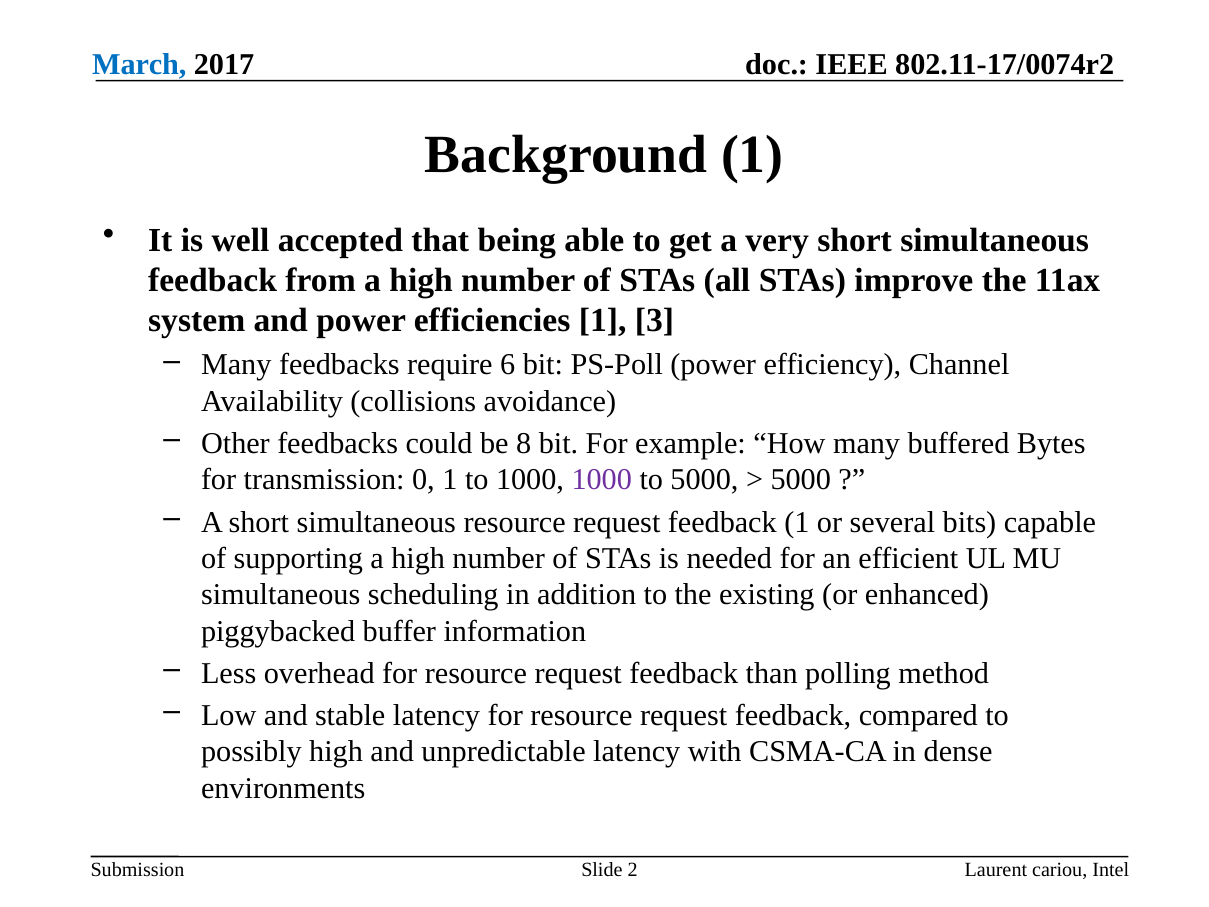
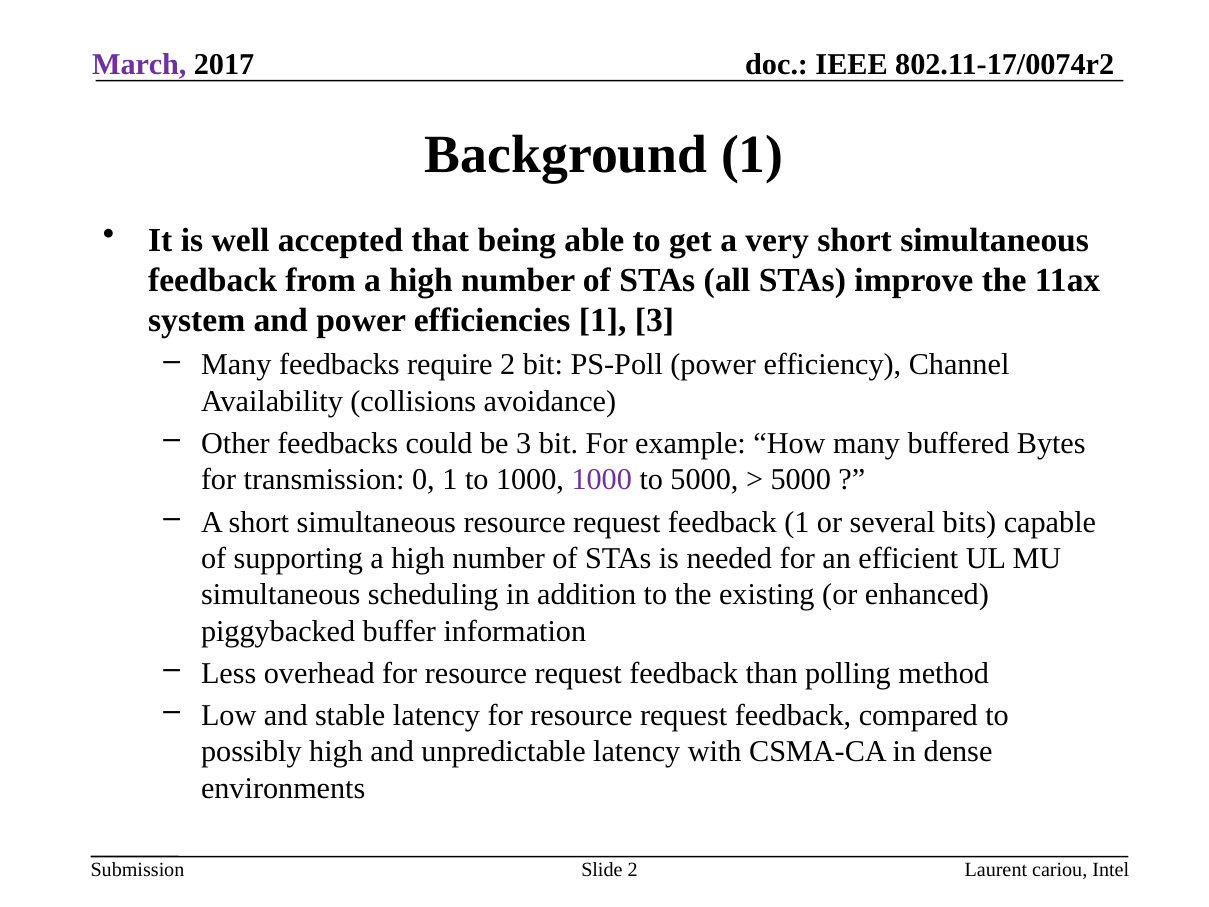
March colour: blue -> purple (139, 65)
require 6: 6 -> 2 (508, 365)
be 8: 8 -> 3 (524, 443)
